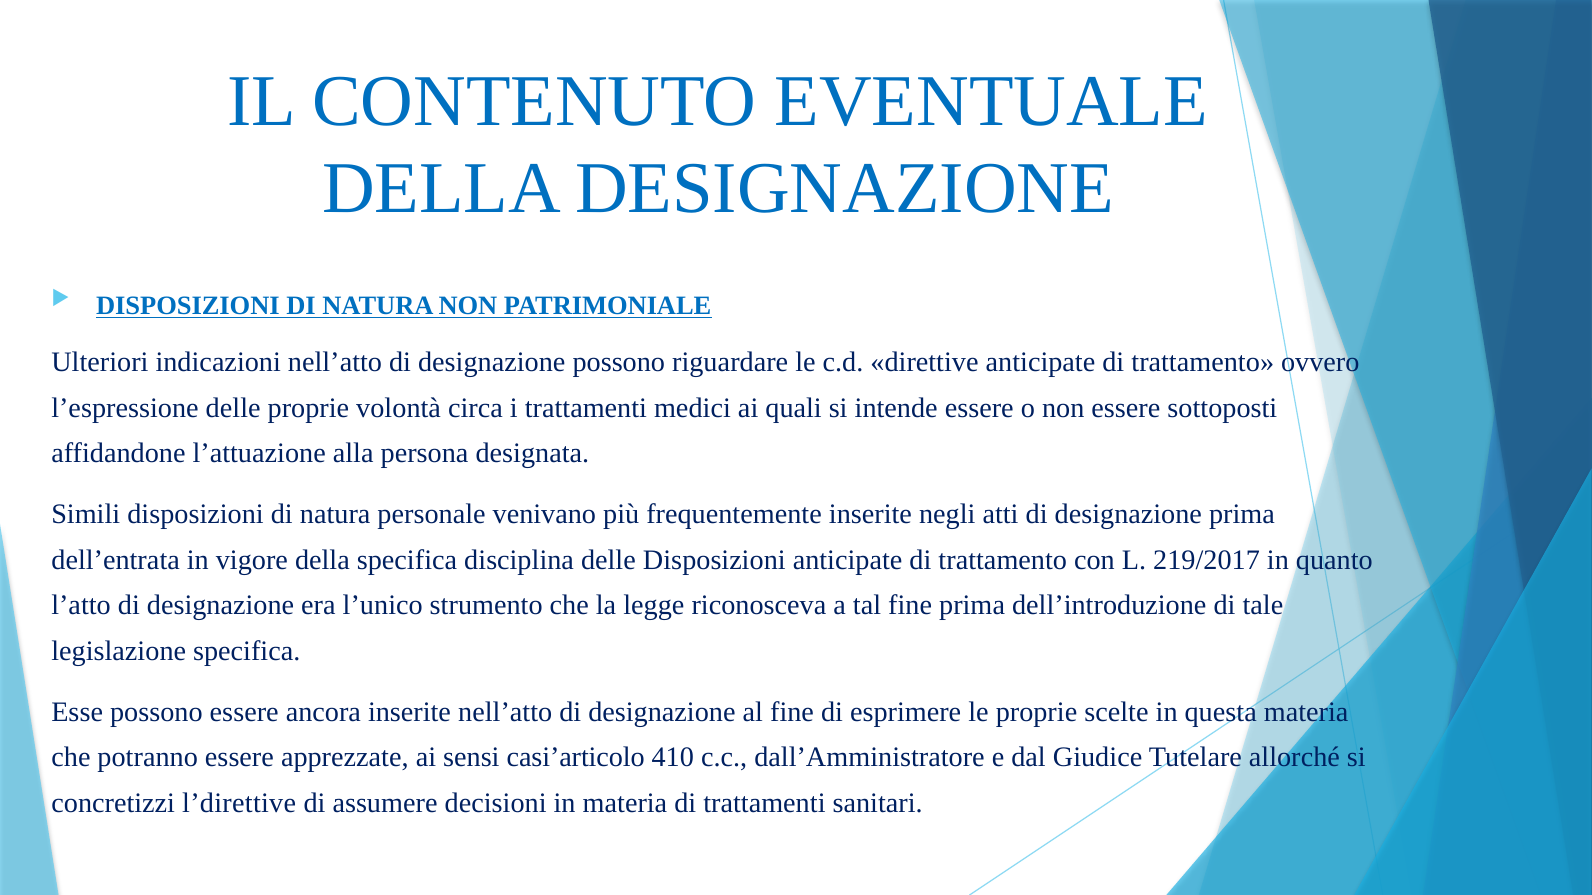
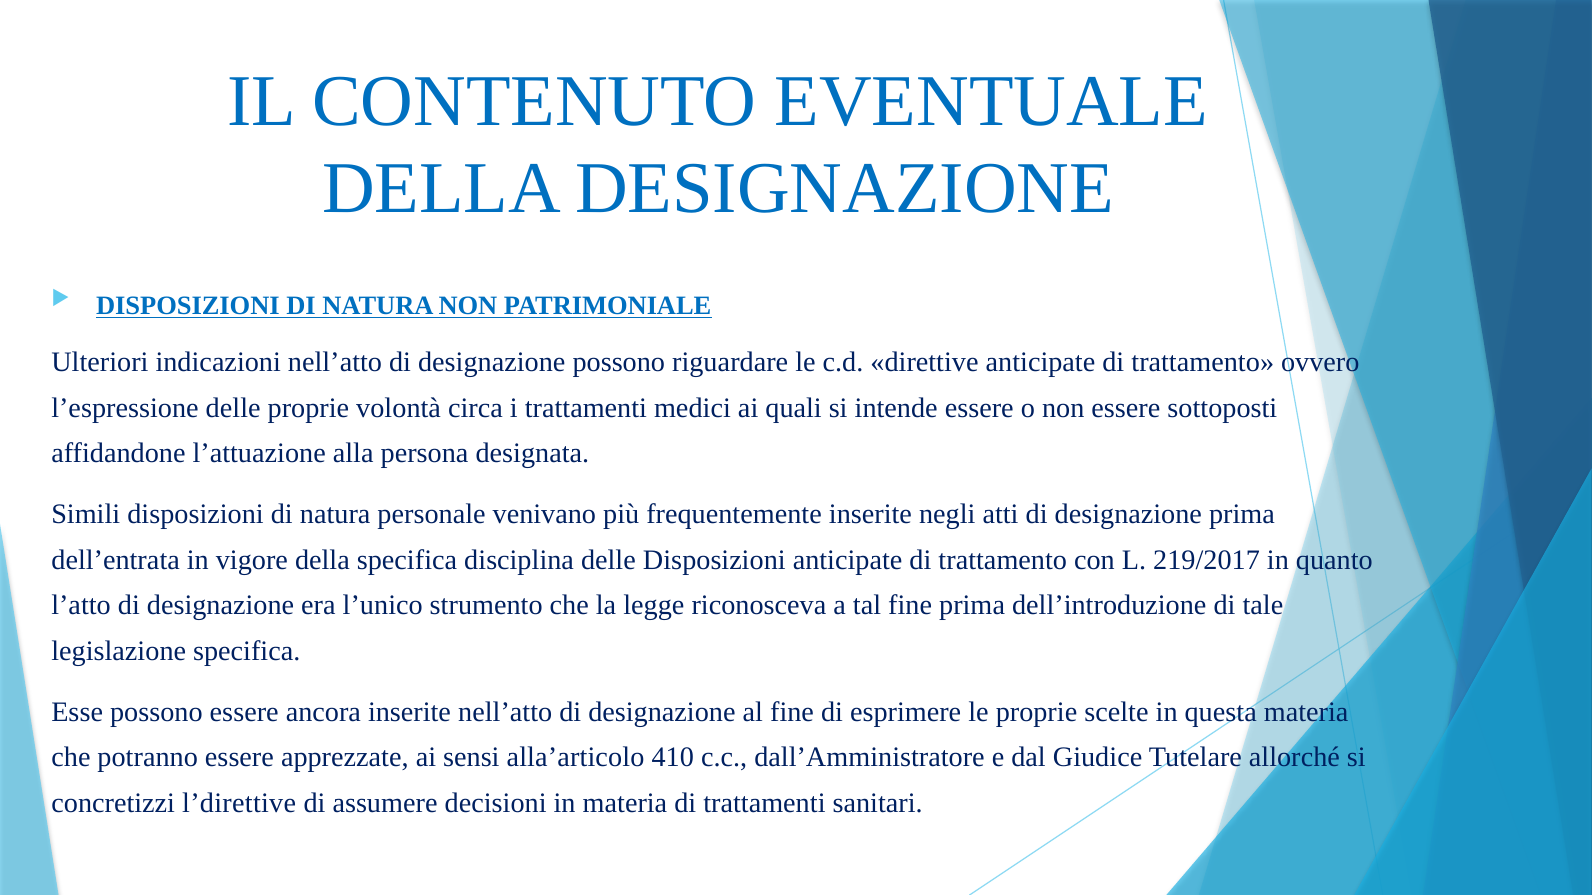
casi’articolo: casi’articolo -> alla’articolo (576, 758)
